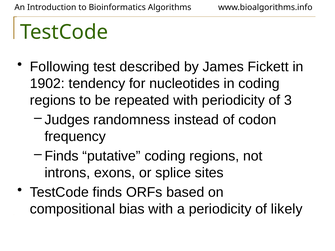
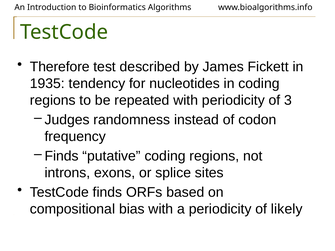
Following: Following -> Therefore (60, 67)
1902: 1902 -> 1935 (47, 84)
